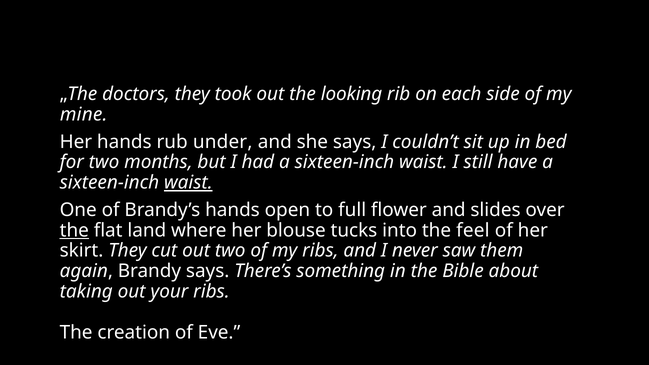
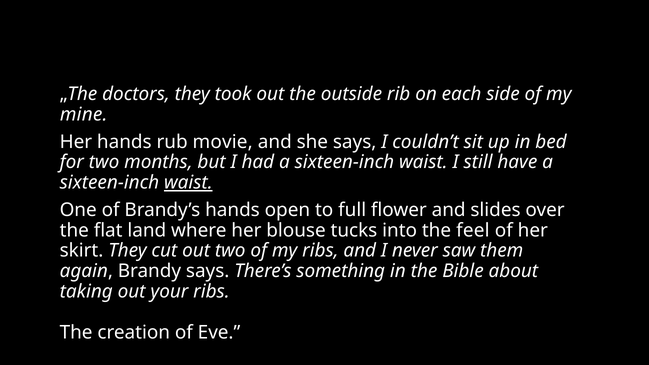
looking: looking -> outside (351, 94)
under: under -> movie (223, 142)
the underline: present -> none (74, 230)
